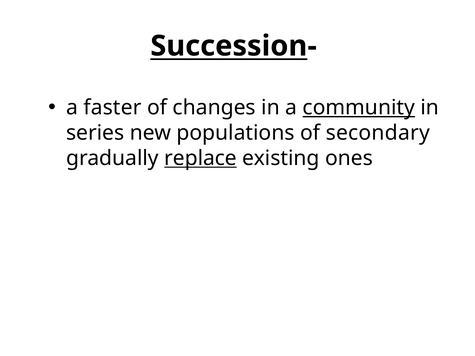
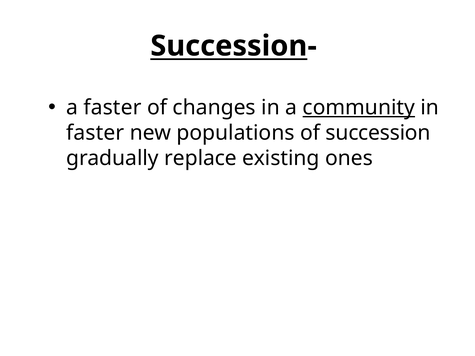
series: series -> faster (95, 133)
secondary: secondary -> succession (378, 133)
replace underline: present -> none (201, 158)
